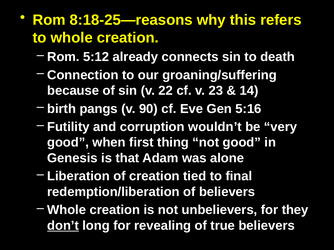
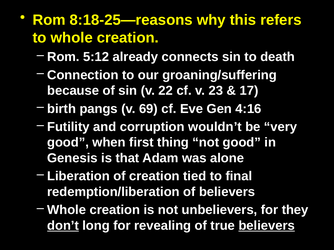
14: 14 -> 17 (249, 91)
90: 90 -> 69 (148, 109)
5:16: 5:16 -> 4:16 (248, 109)
believers underline: none -> present (267, 226)
